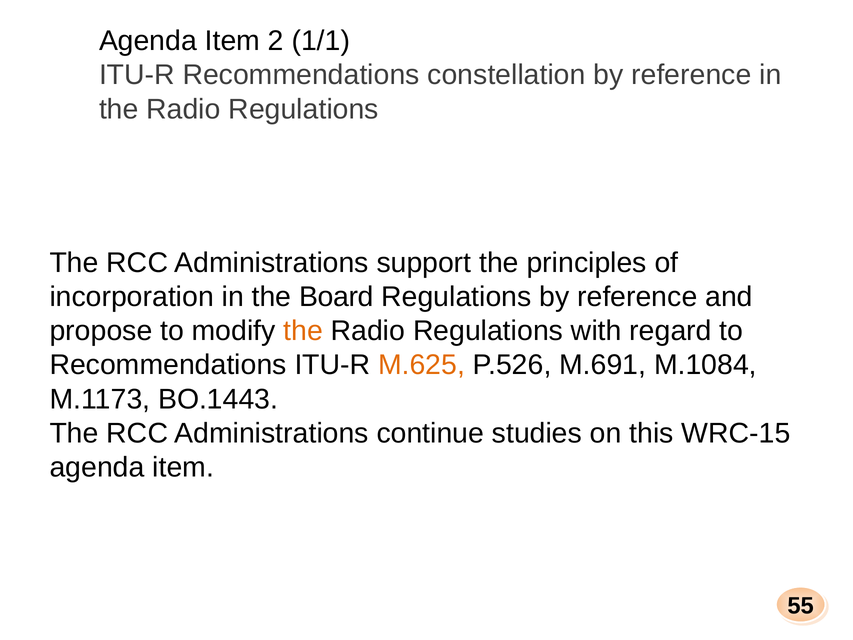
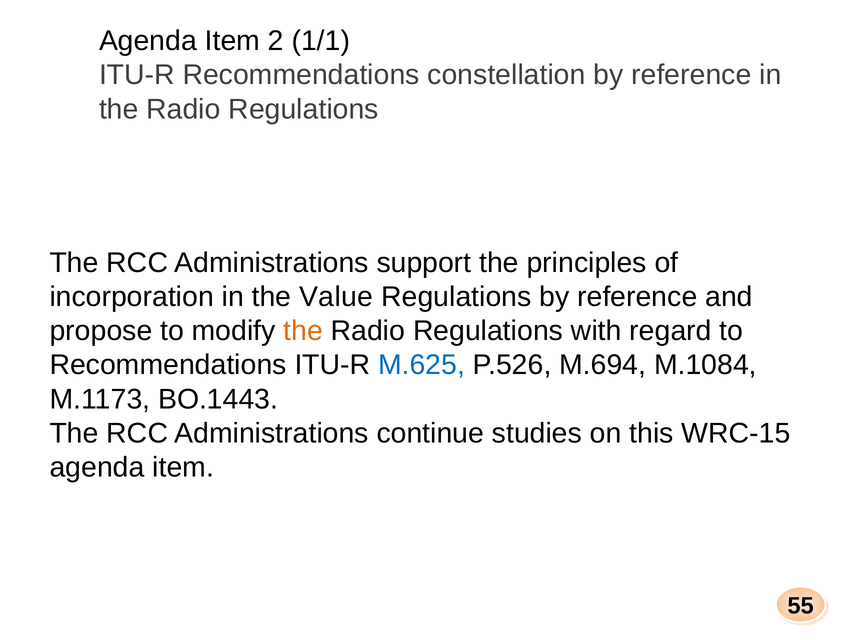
Board: Board -> Value (336, 297)
M.625 colour: orange -> blue (422, 365)
M.691: M.691 -> M.694 (603, 365)
